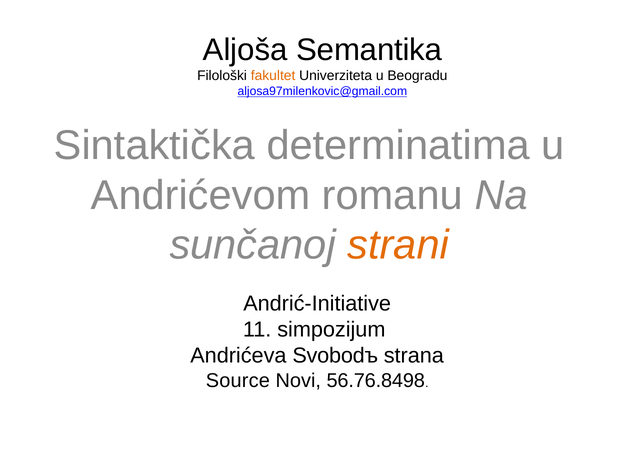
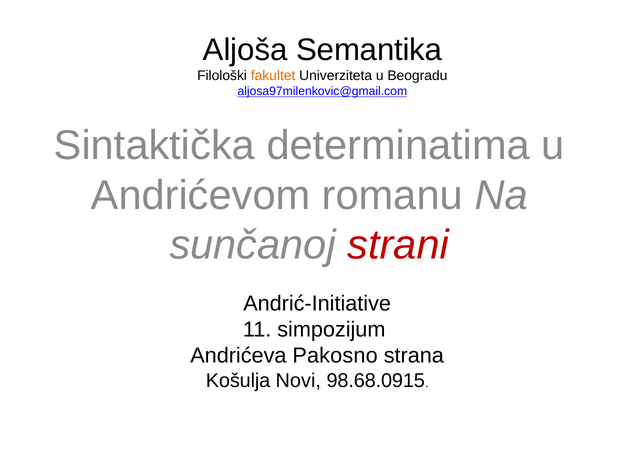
strani colour: orange -> red (398, 245)
Svobodъ: Svobodъ -> Pakosno (335, 356)
Source: Source -> Košulja (238, 380)
56.76.8498: 56.76.8498 -> 98.68.0915 (376, 380)
